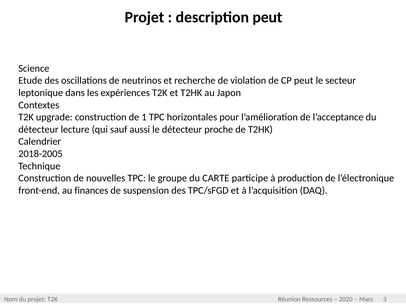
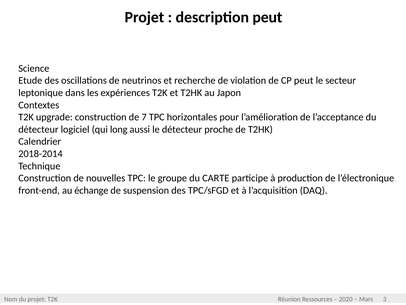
1: 1 -> 7 (144, 117)
lecture: lecture -> logiciel (75, 129)
sauf: sauf -> long (119, 129)
2018-2005: 2018-2005 -> 2018-2014 (40, 154)
finances: finances -> échange (91, 190)
